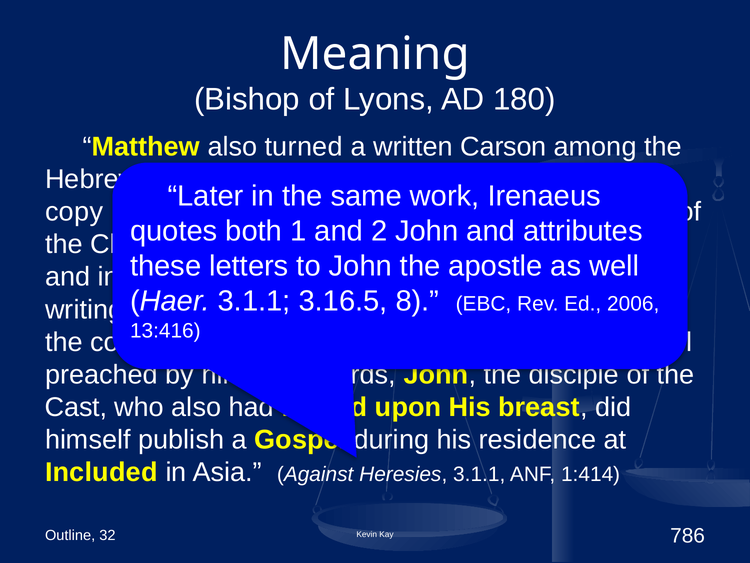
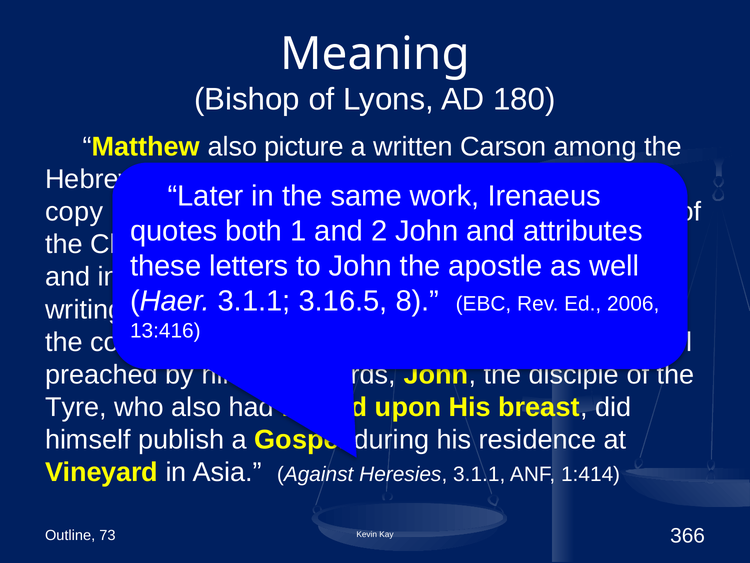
turned: turned -> picture (304, 147)
Cast: Cast -> Tyre (76, 407)
Included: Included -> Vineyard (101, 472)
32: 32 -> 73 (107, 535)
786: 786 -> 366 (688, 535)
